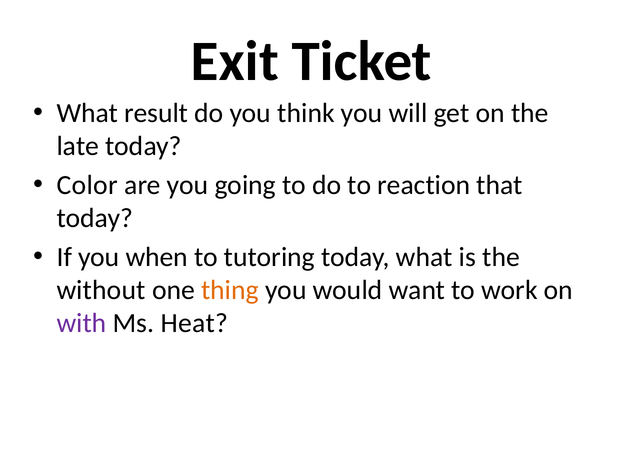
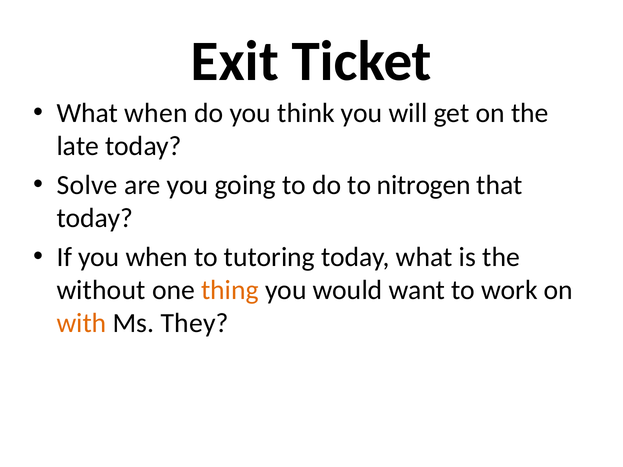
What result: result -> when (156, 113)
Color: Color -> Solve (87, 185)
reaction: reaction -> nitrogen (424, 185)
with colour: purple -> orange (82, 324)
Heat: Heat -> They (195, 324)
